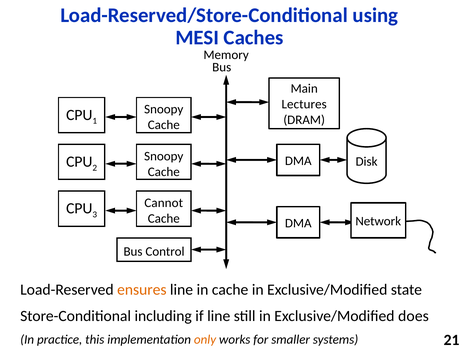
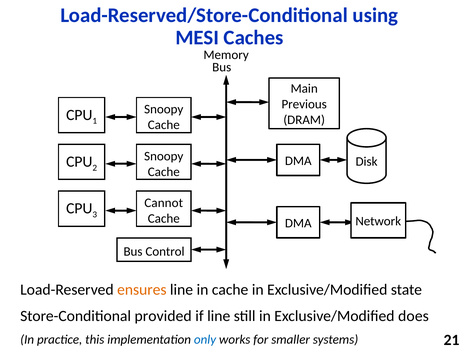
Lectures: Lectures -> Previous (304, 104)
including: including -> provided (163, 316)
only colour: orange -> blue (205, 340)
